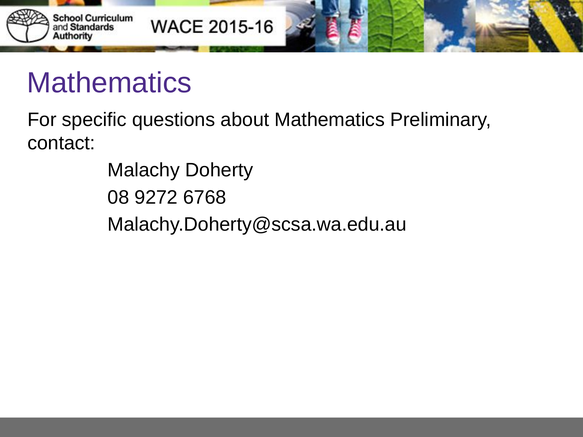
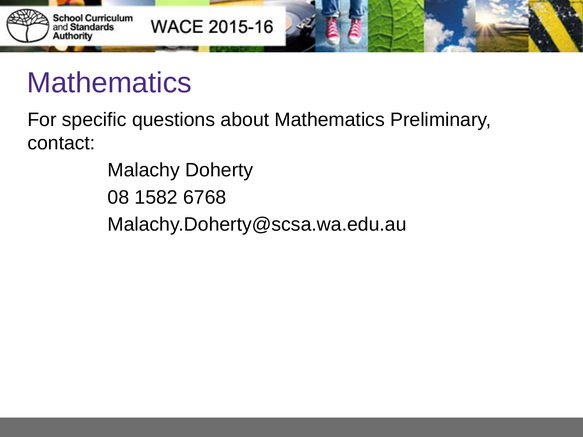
9272: 9272 -> 1582 (156, 197)
